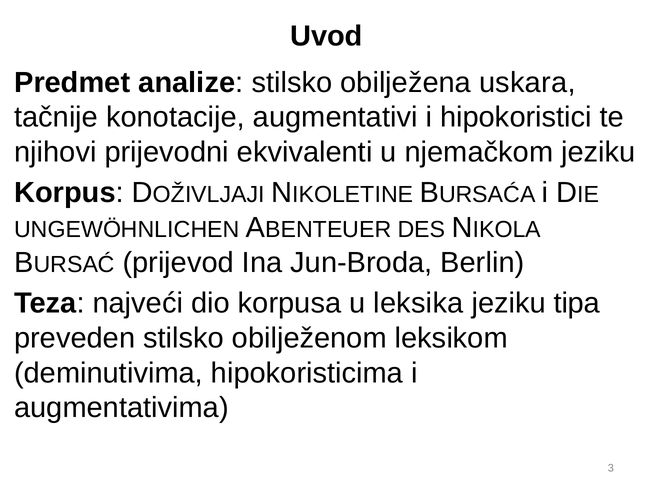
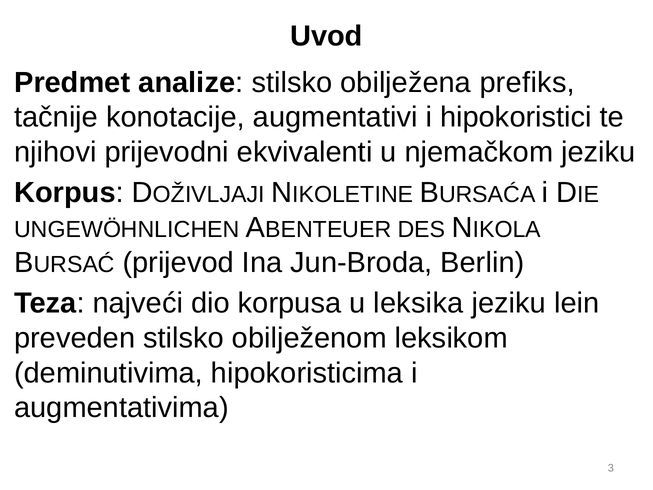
uskara: uskara -> prefiks (527, 82)
tipa: tipa -> lein (577, 303)
